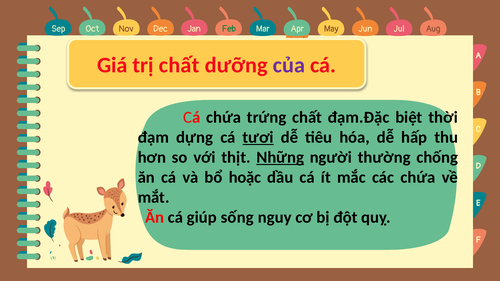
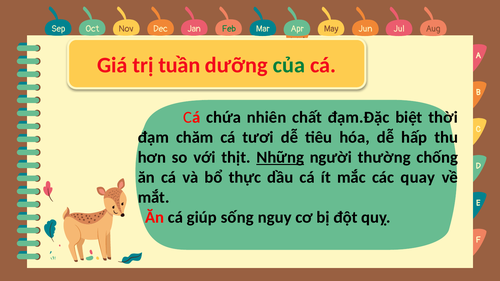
trị chất: chất -> tuần (179, 65)
của colour: purple -> green (289, 65)
trứng: trứng -> nhiên (267, 117)
dựng: dựng -> chăm (195, 137)
tươi underline: present -> none (258, 137)
hoặc: hoặc -> thực (245, 177)
các chứa: chứa -> quay (418, 177)
